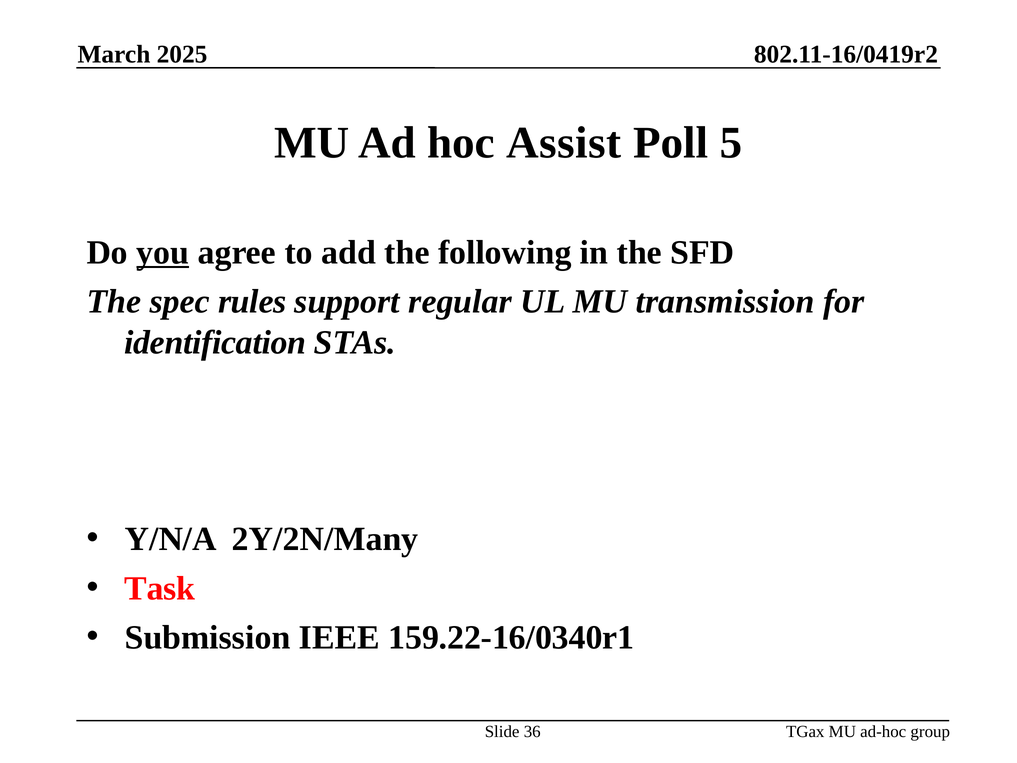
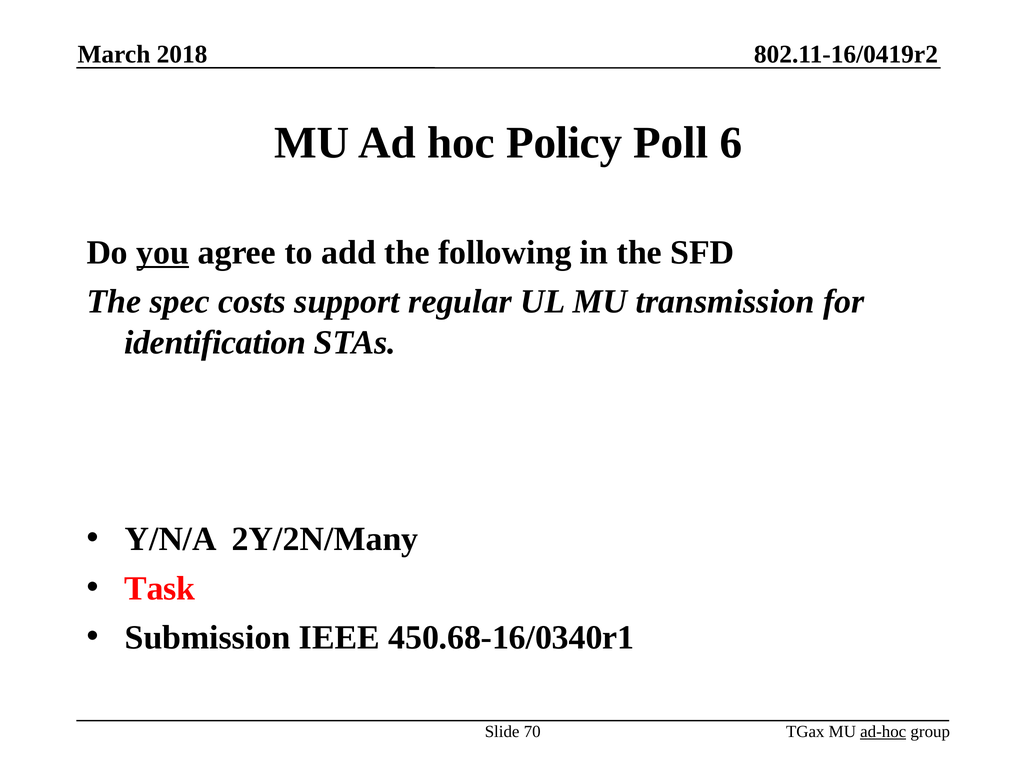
2025: 2025 -> 2018 (182, 54)
Assist: Assist -> Policy (564, 143)
5: 5 -> 6 (731, 143)
rules: rules -> costs (252, 302)
159.22-16/0340r1: 159.22-16/0340r1 -> 450.68-16/0340r1 (511, 637)
36: 36 -> 70 (532, 732)
ad-hoc underline: none -> present (883, 732)
